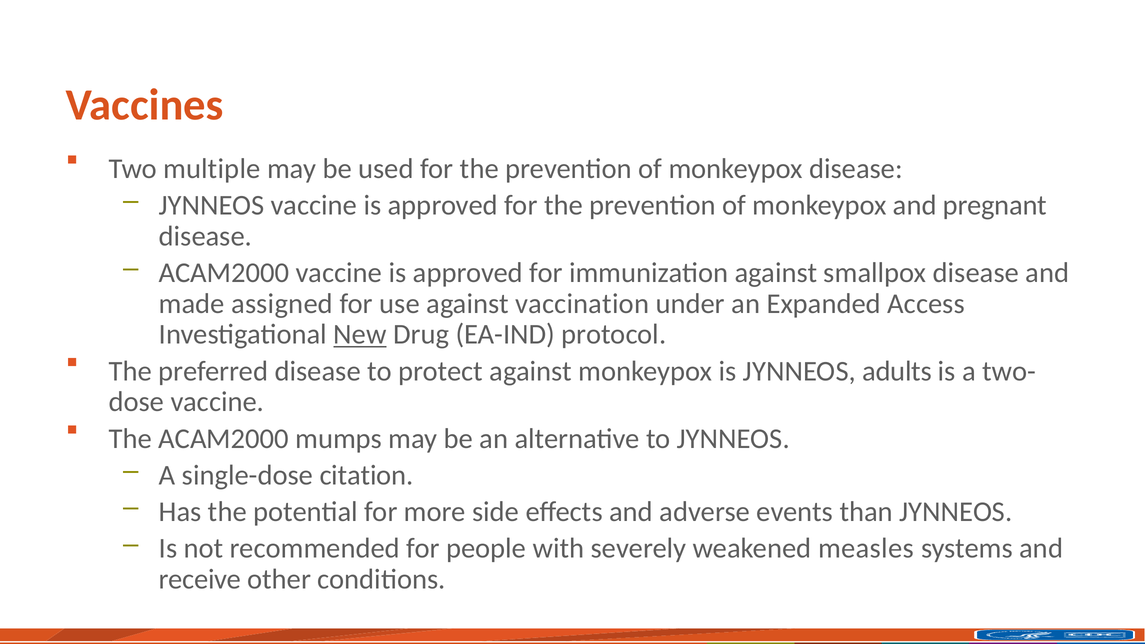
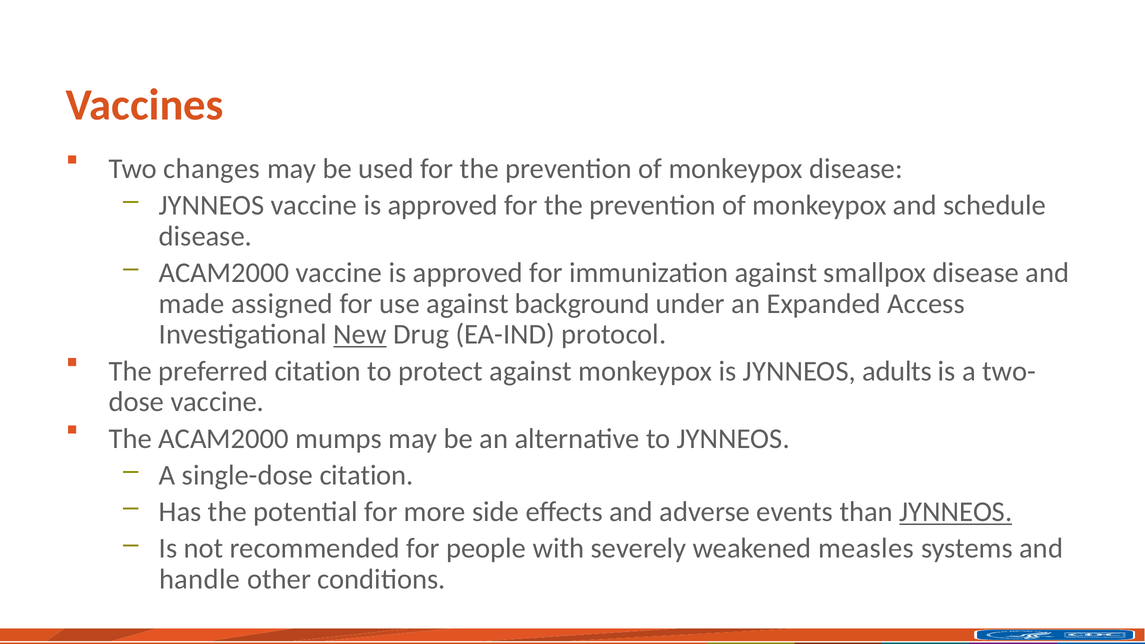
multiple: multiple -> changes (212, 169)
pregnant: pregnant -> schedule (995, 205)
vaccination: vaccination -> background (582, 304)
preferred disease: disease -> citation (318, 371)
JYNNEOS underline: none -> present (956, 512)
receive: receive -> handle (200, 579)
